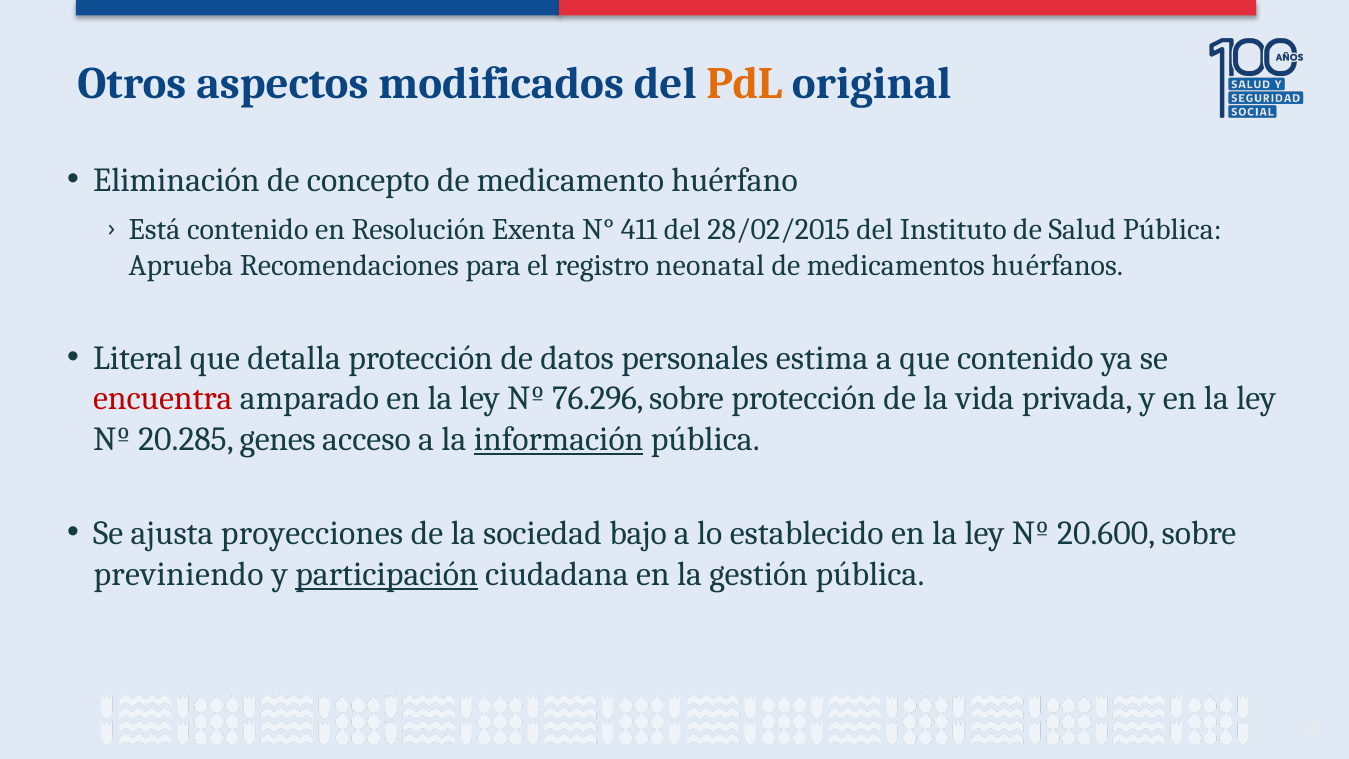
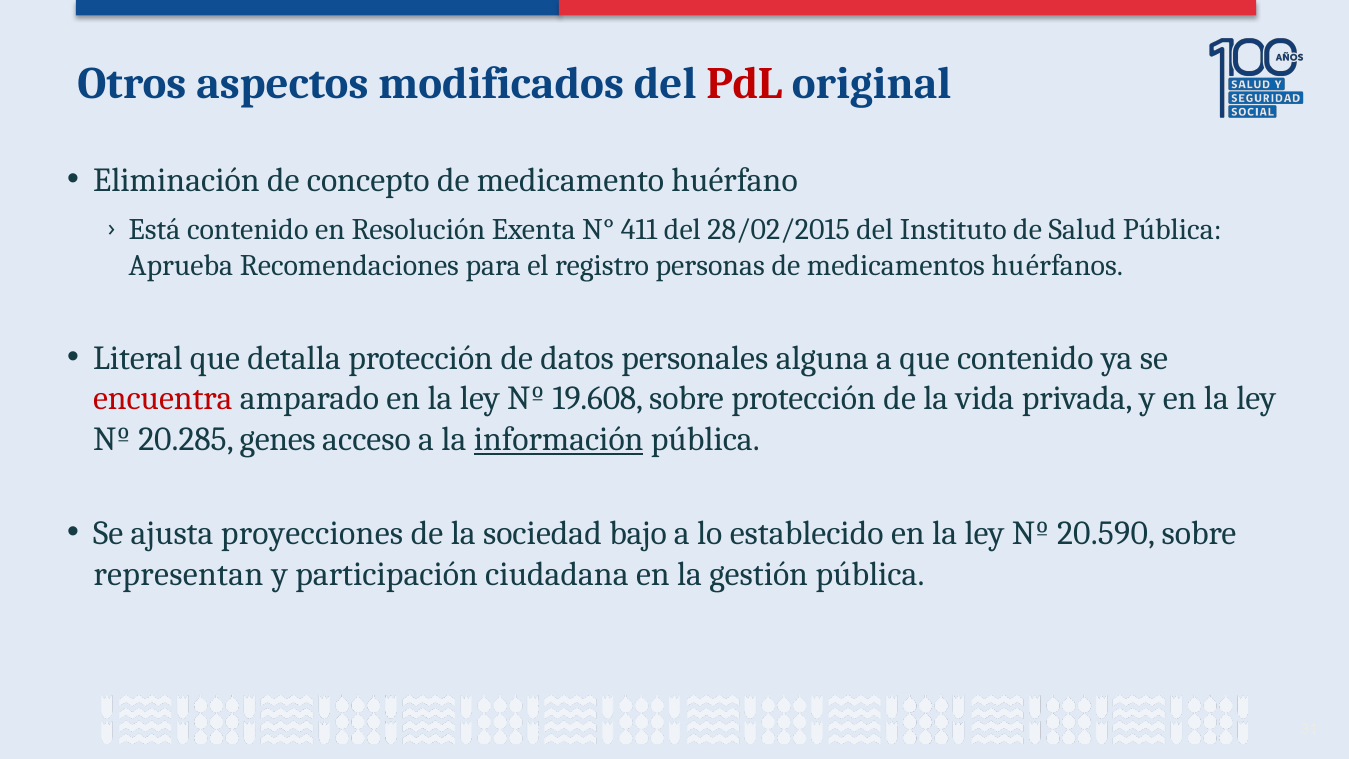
PdL colour: orange -> red (744, 83)
neonatal: neonatal -> personas (710, 266)
estima: estima -> alguna (822, 358)
76.296: 76.296 -> 19.608 (598, 399)
20.600: 20.600 -> 20.590 (1106, 533)
previniendo: previniendo -> representan (179, 574)
participación underline: present -> none (387, 574)
